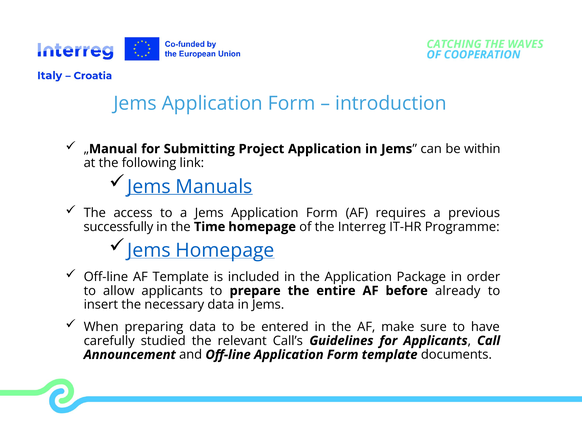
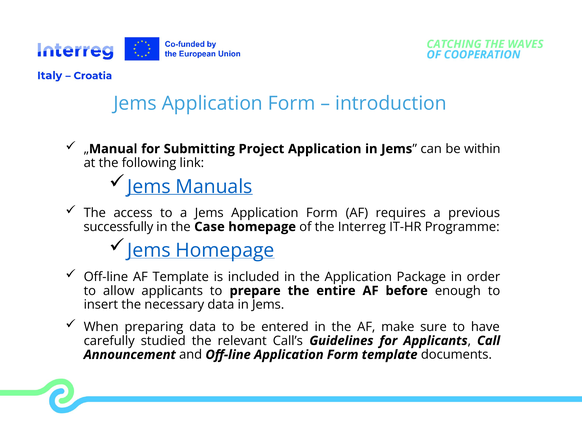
Time: Time -> Case (209, 227)
already: already -> enough (458, 290)
